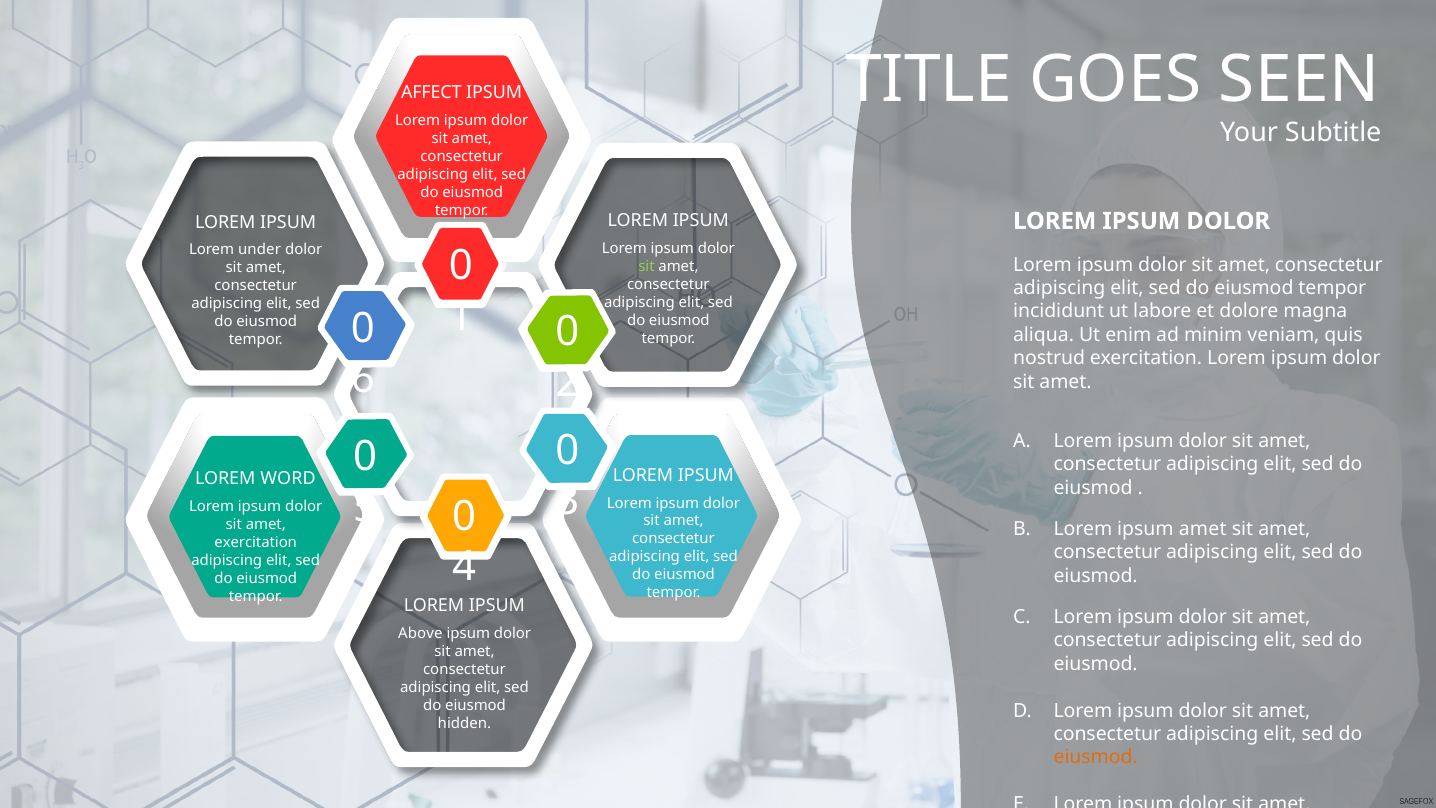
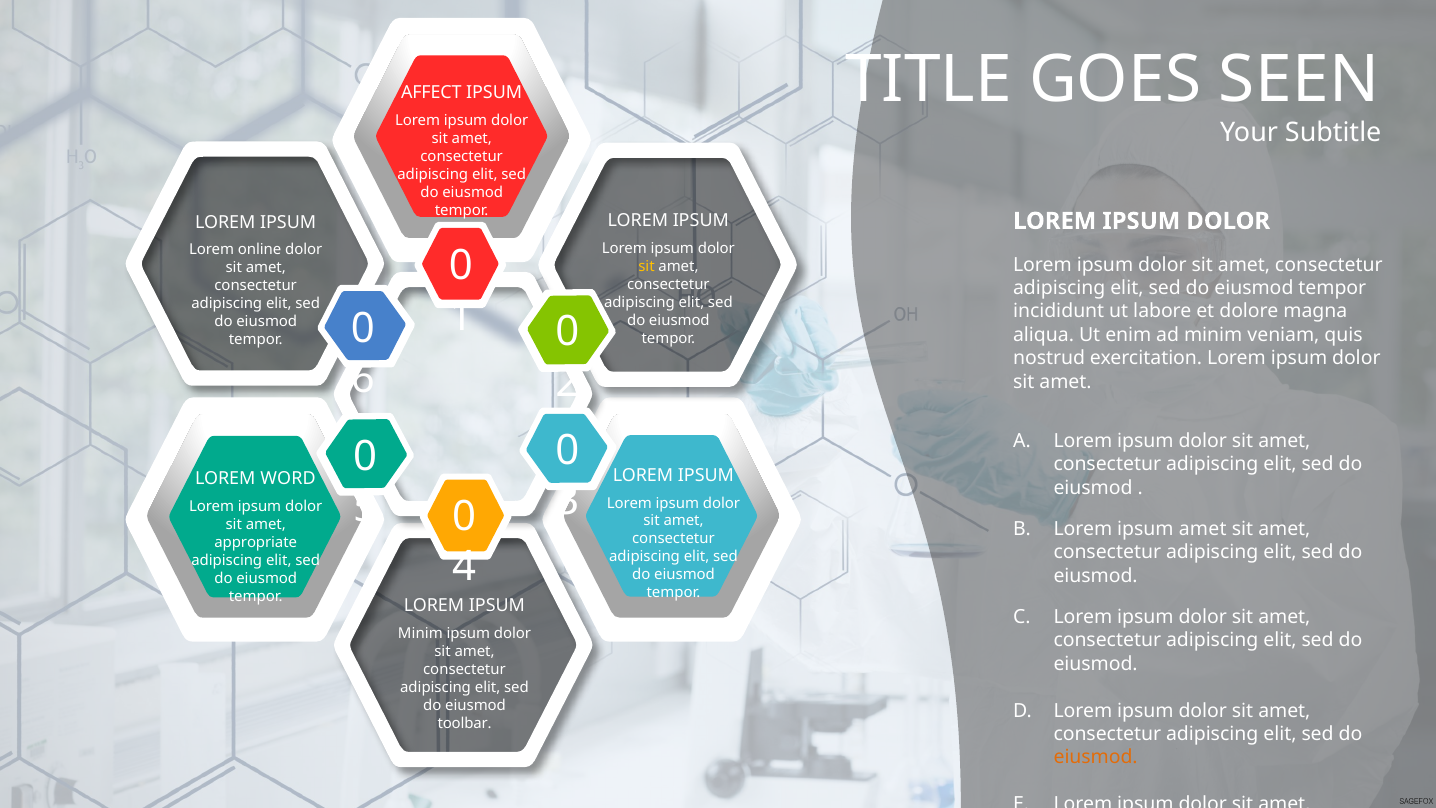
under: under -> online (260, 250)
sit colour: light green -> yellow (647, 267)
exercitation: exercitation -> appropriate (256, 543)
Above: Above -> Minim (420, 633)
hidden: hidden -> toolbar (465, 723)
